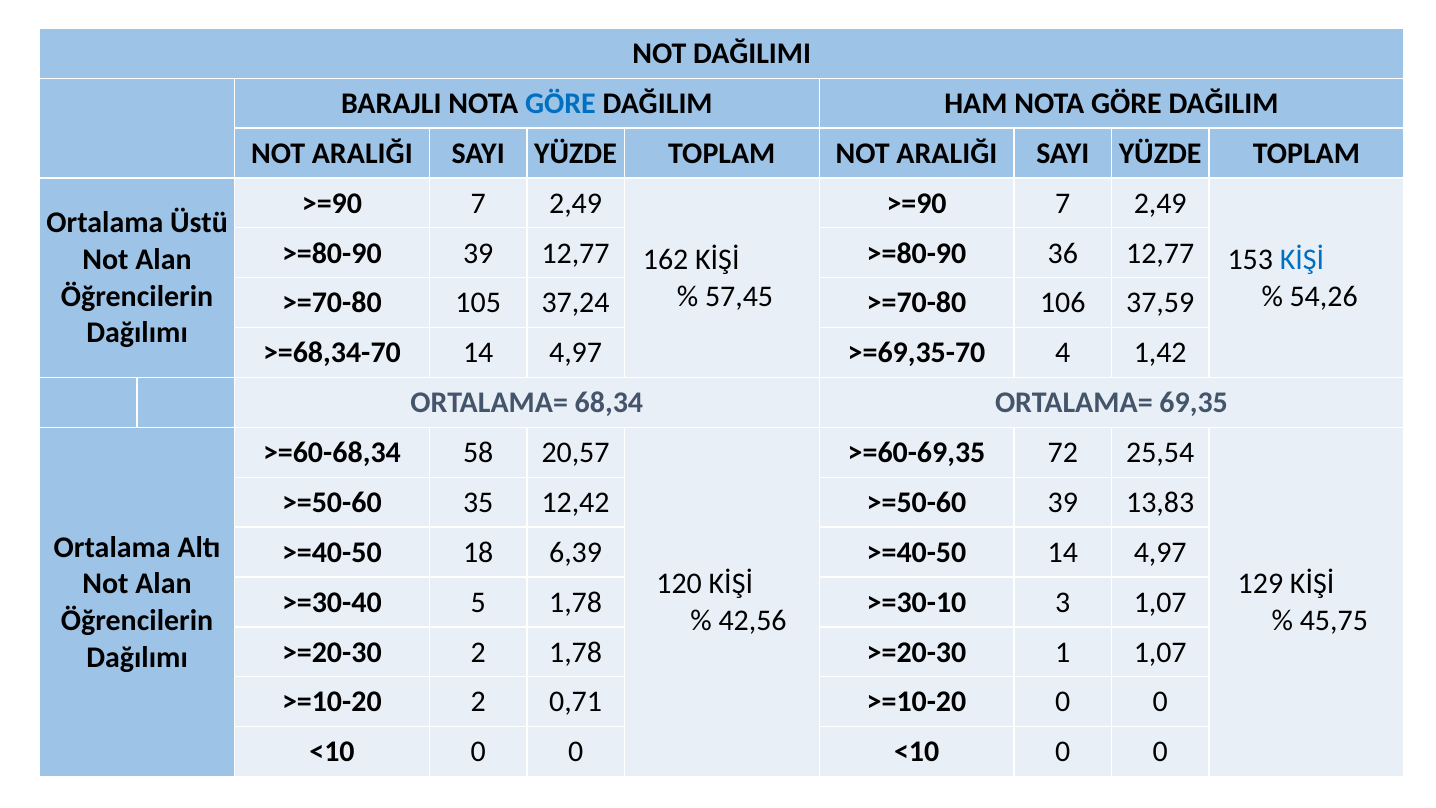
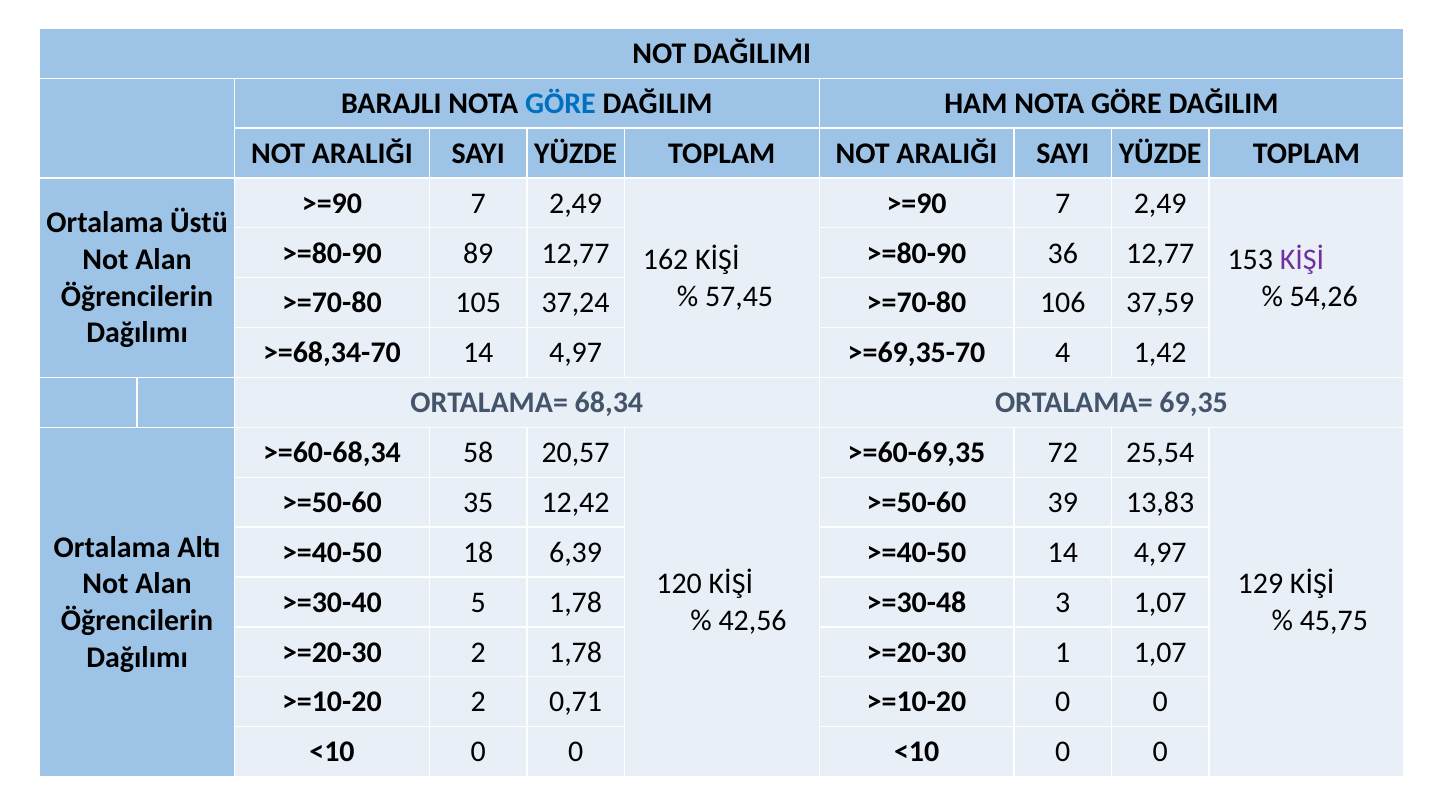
>=80-90 39: 39 -> 89 (478, 253)
KİŞİ colour: blue -> purple (1302, 260)
>=30-10: >=30-10 -> >=30-48 (917, 602)
